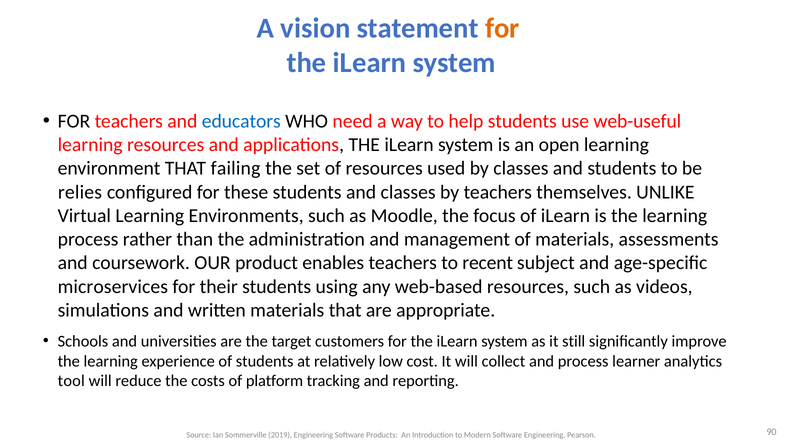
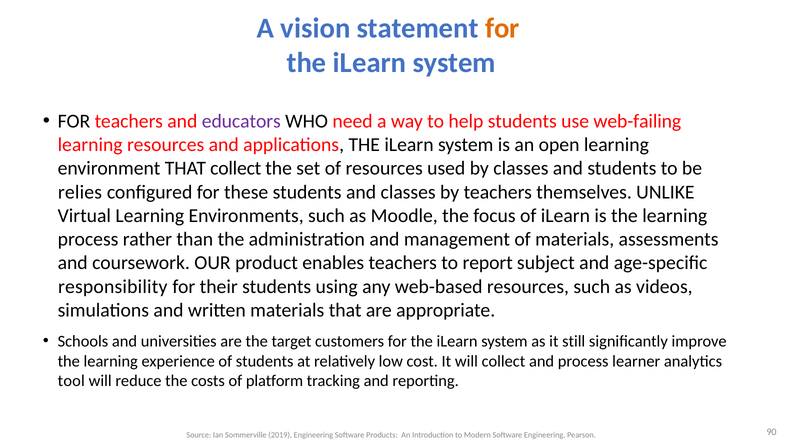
educators colour: blue -> purple (241, 121)
web-useful: web-useful -> web-failing (637, 121)
THAT failing: failing -> collect (236, 168)
recent: recent -> report (488, 263)
microservices: microservices -> responsibility (113, 286)
